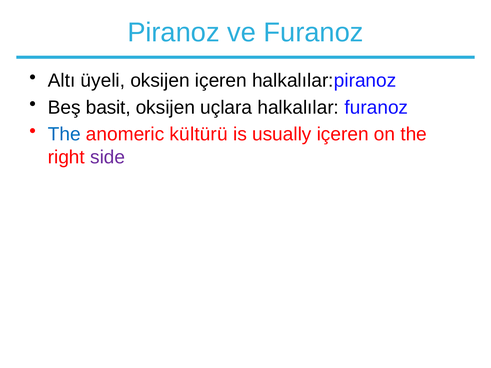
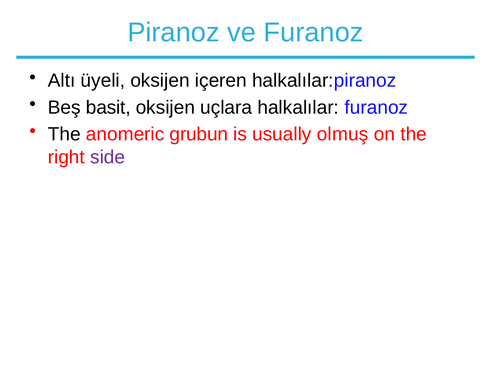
The colour: blue -> black (64, 134)
kültürü: kültürü -> grubun (199, 134)
usually içeren: içeren -> olmuş (343, 134)
